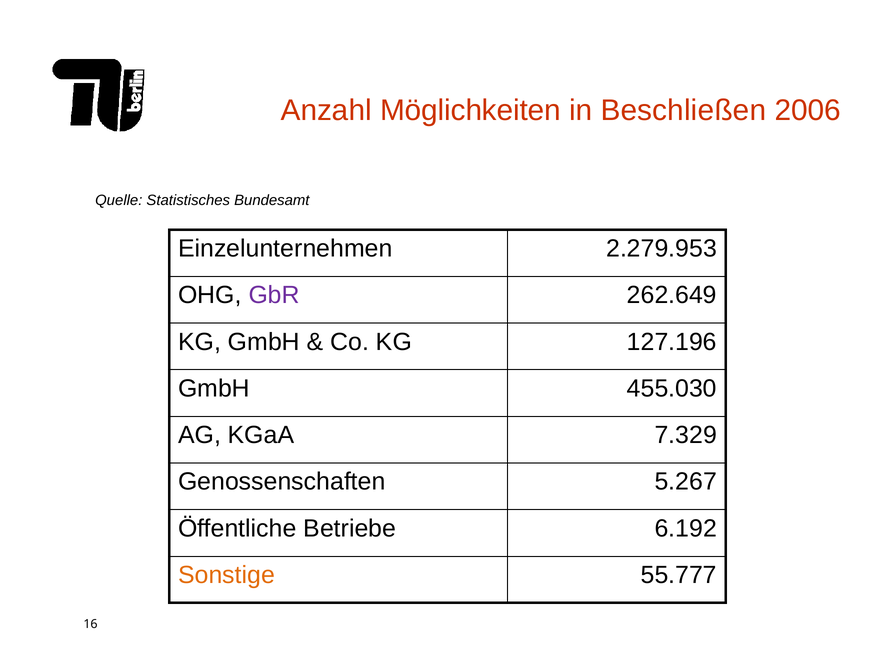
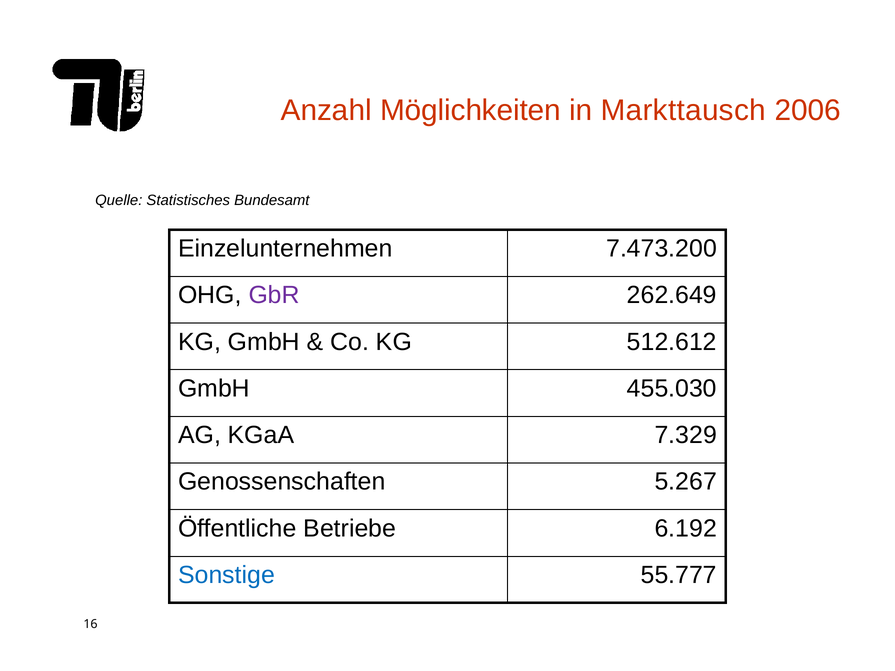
Beschließen: Beschließen -> Markttausch (683, 110)
2.279.953: 2.279.953 -> 7.473.200 (662, 249)
127.196: 127.196 -> 512.612 (672, 342)
Sonstige colour: orange -> blue (227, 575)
